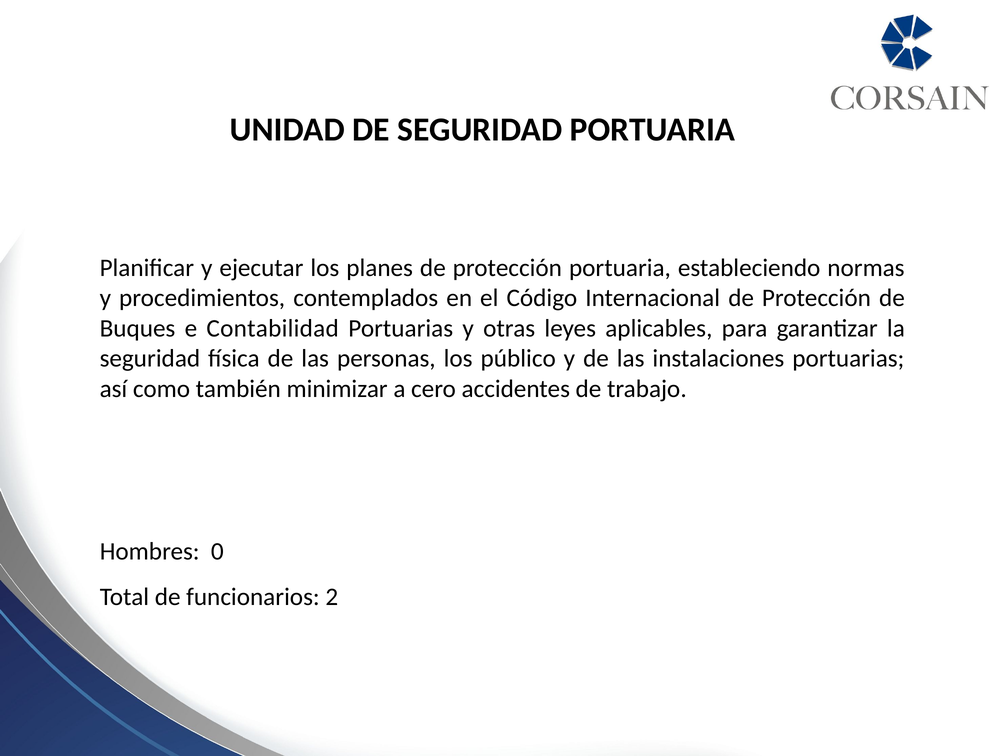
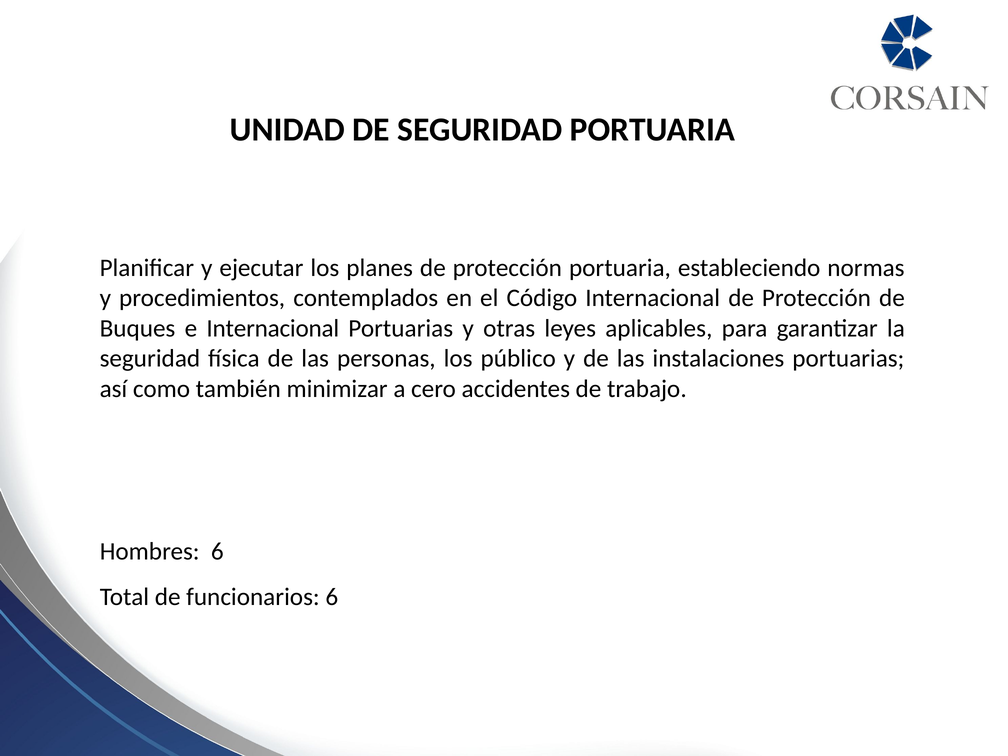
e Contabilidad: Contabilidad -> Internacional (273, 328)
Hombres 0: 0 -> 6 (217, 552)
funcionarios 2: 2 -> 6 (332, 597)
